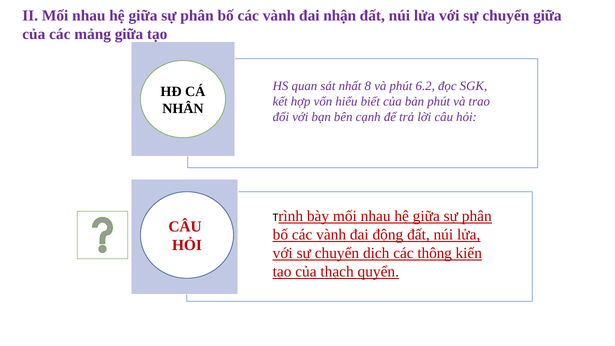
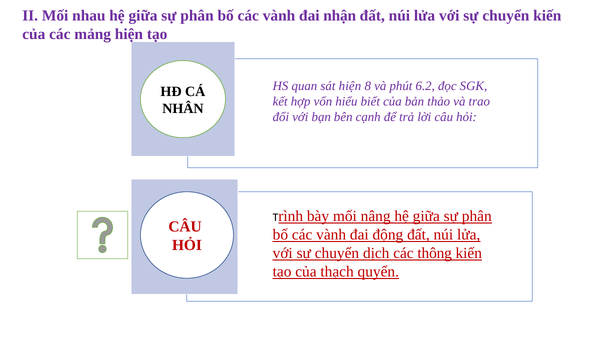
chuyển giữa: giữa -> kiến (547, 16)
mảng giữa: giữa -> hiện (129, 34)
sát nhất: nhất -> hiện (350, 86)
bản phút: phút -> thảo (439, 101)
bày mối nhau: nhau -> nâng (376, 216)
